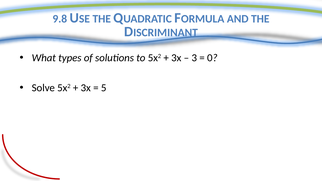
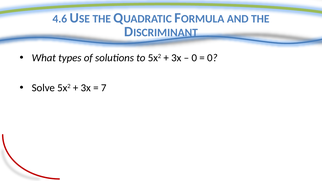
9.8: 9.8 -> 4.6 (60, 19)
3: 3 -> 0 (194, 58)
5: 5 -> 7 (104, 88)
